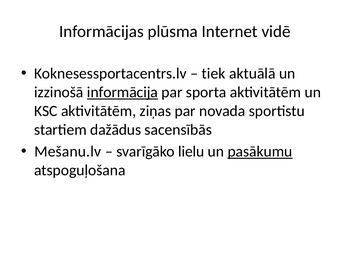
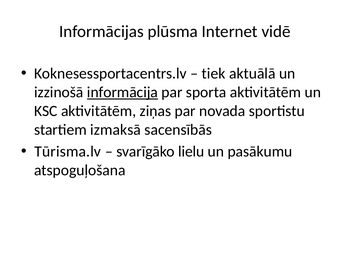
dažādus: dažādus -> izmaksā (116, 129)
Mešanu.lv: Mešanu.lv -> Tūrisma.lv (68, 151)
pasākumu underline: present -> none (260, 151)
